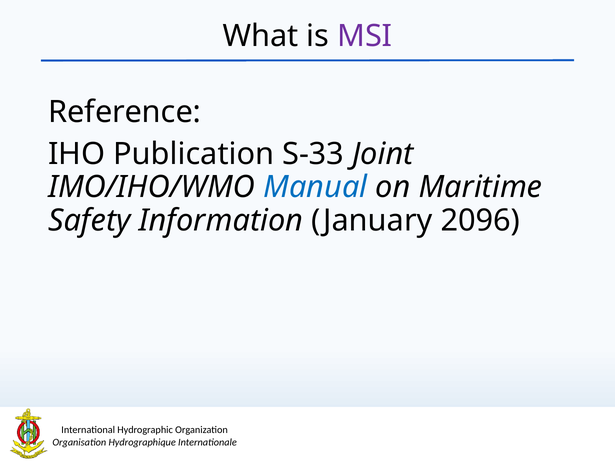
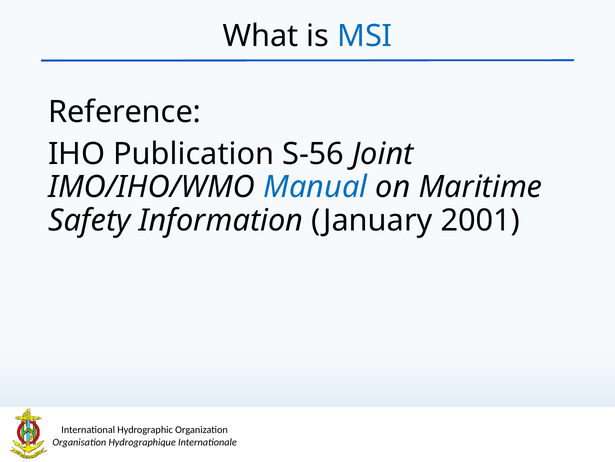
MSI colour: purple -> blue (365, 36)
S-33: S-33 -> S-56 (313, 154)
2096: 2096 -> 2001 (480, 220)
